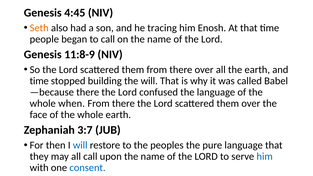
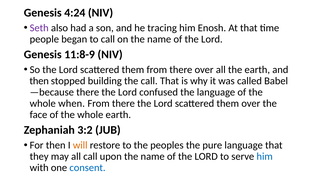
4:45: 4:45 -> 4:24 (75, 13)
Seth colour: orange -> purple (39, 28)
time: time -> then (39, 81)
the will: will -> call (149, 81)
3:7: 3:7 -> 3:2 (85, 130)
will colour: blue -> orange (80, 145)
